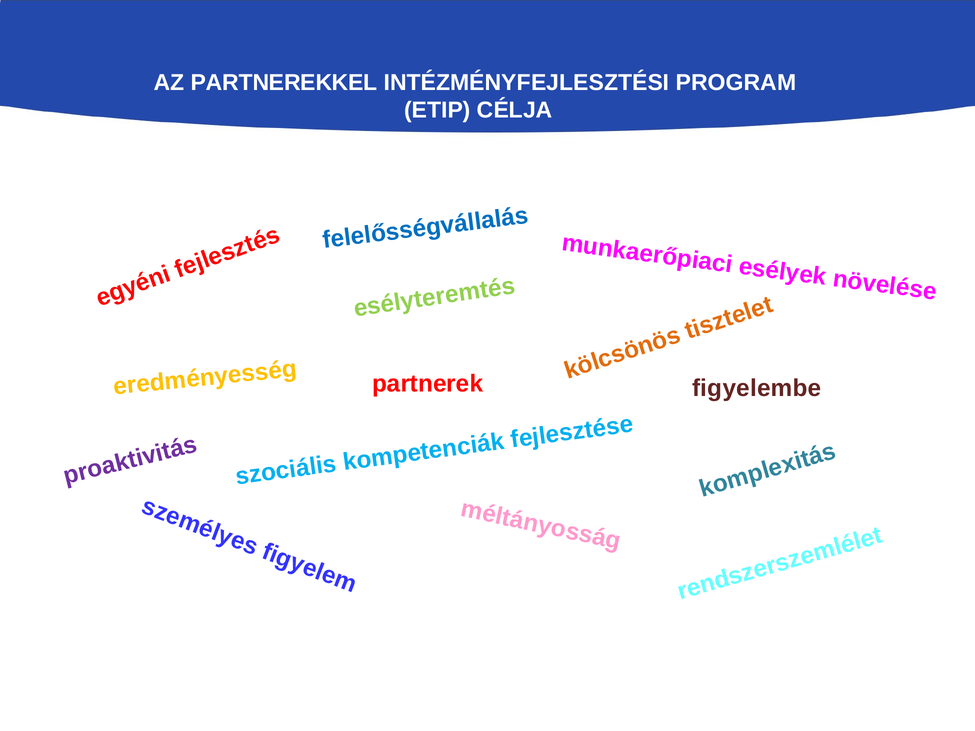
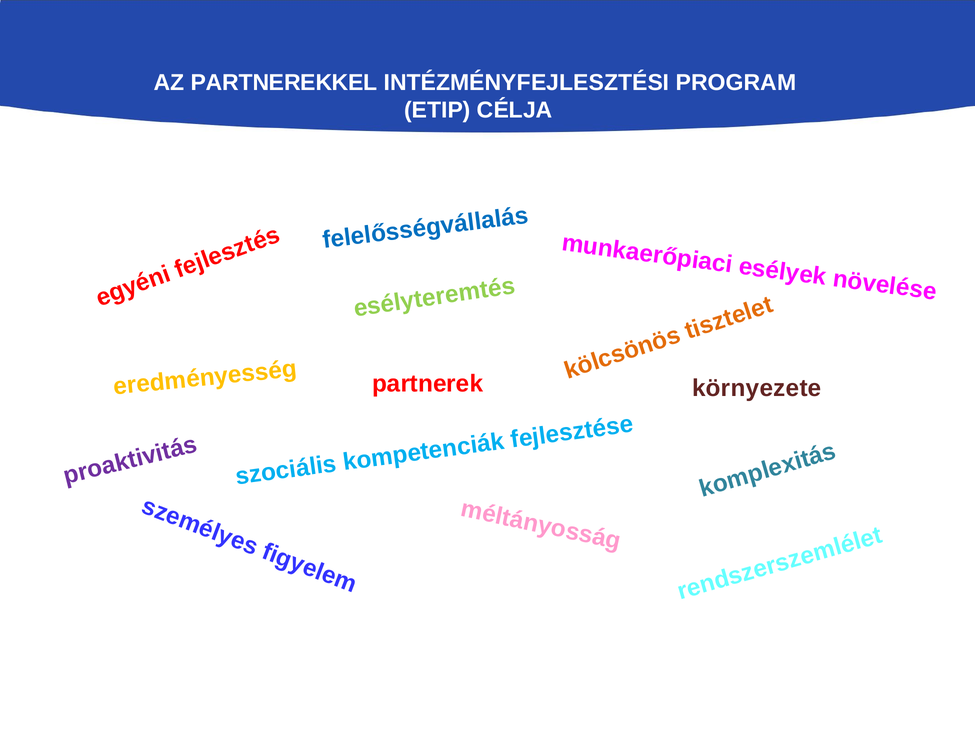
figyelembe: figyelembe -> környezete (757, 388)
